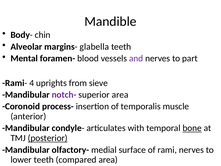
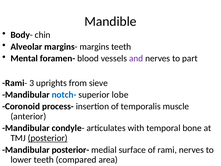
glabella: glabella -> margins (94, 47)
4: 4 -> 3 (32, 83)
notch- colour: purple -> blue (64, 95)
superior area: area -> lobe (120, 95)
bone underline: present -> none (192, 128)
olfactory-: olfactory- -> posterior- (70, 150)
